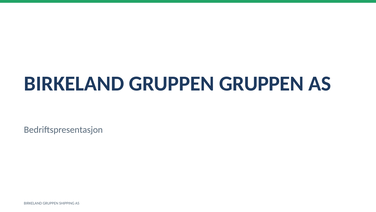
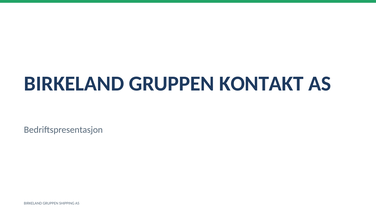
GRUPPEN GRUPPEN: GRUPPEN -> KONTAKT (261, 83)
